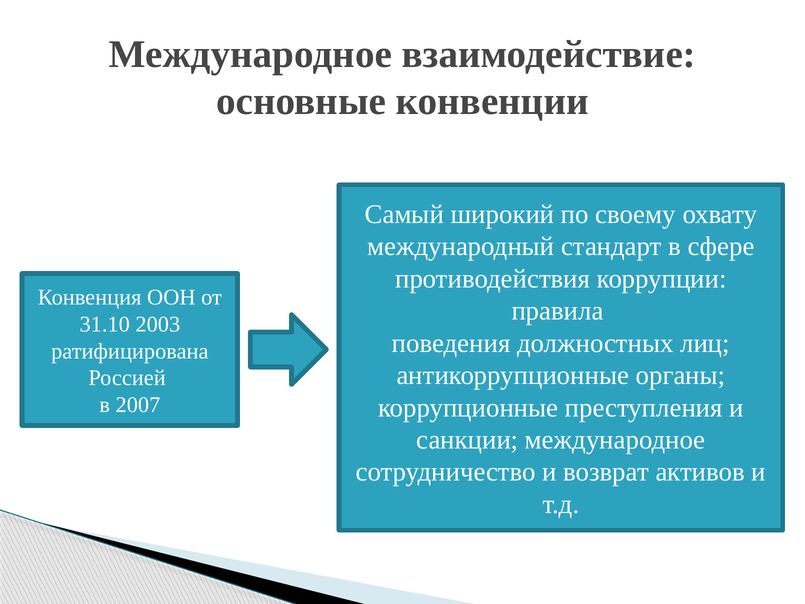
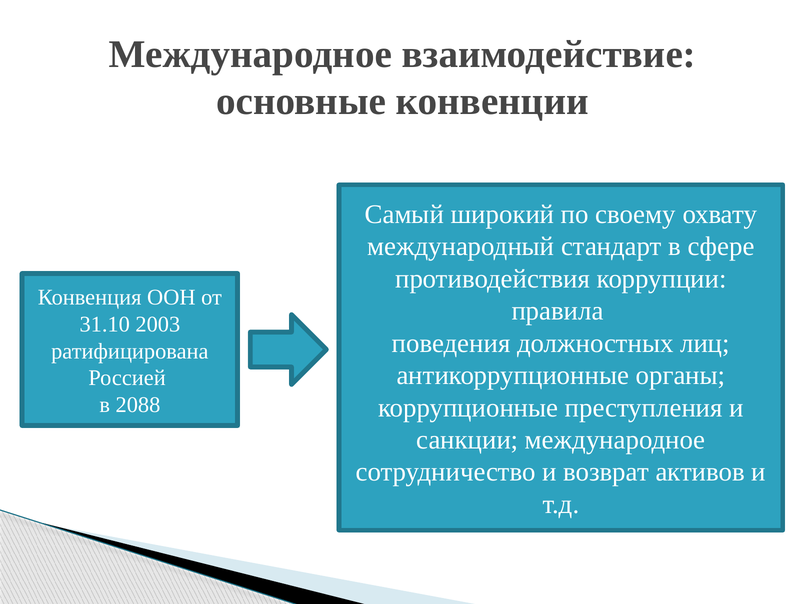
2007: 2007 -> 2088 (138, 405)
